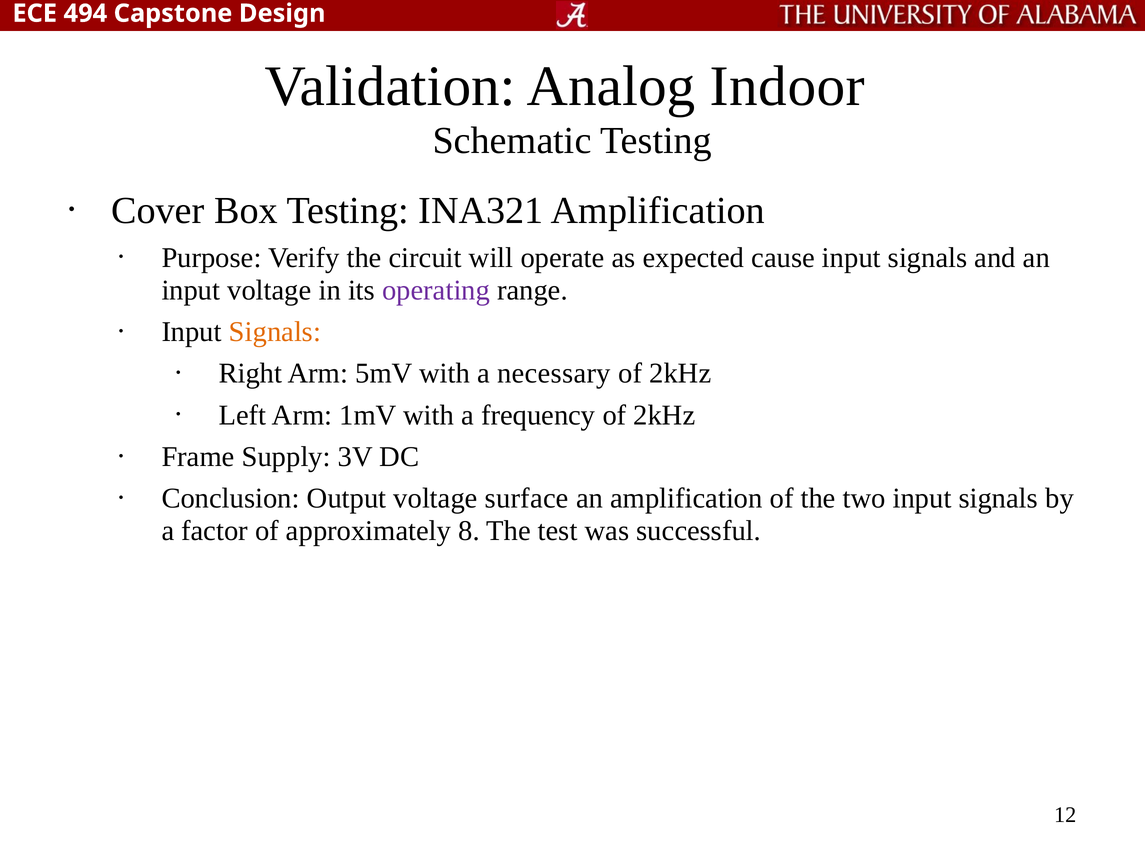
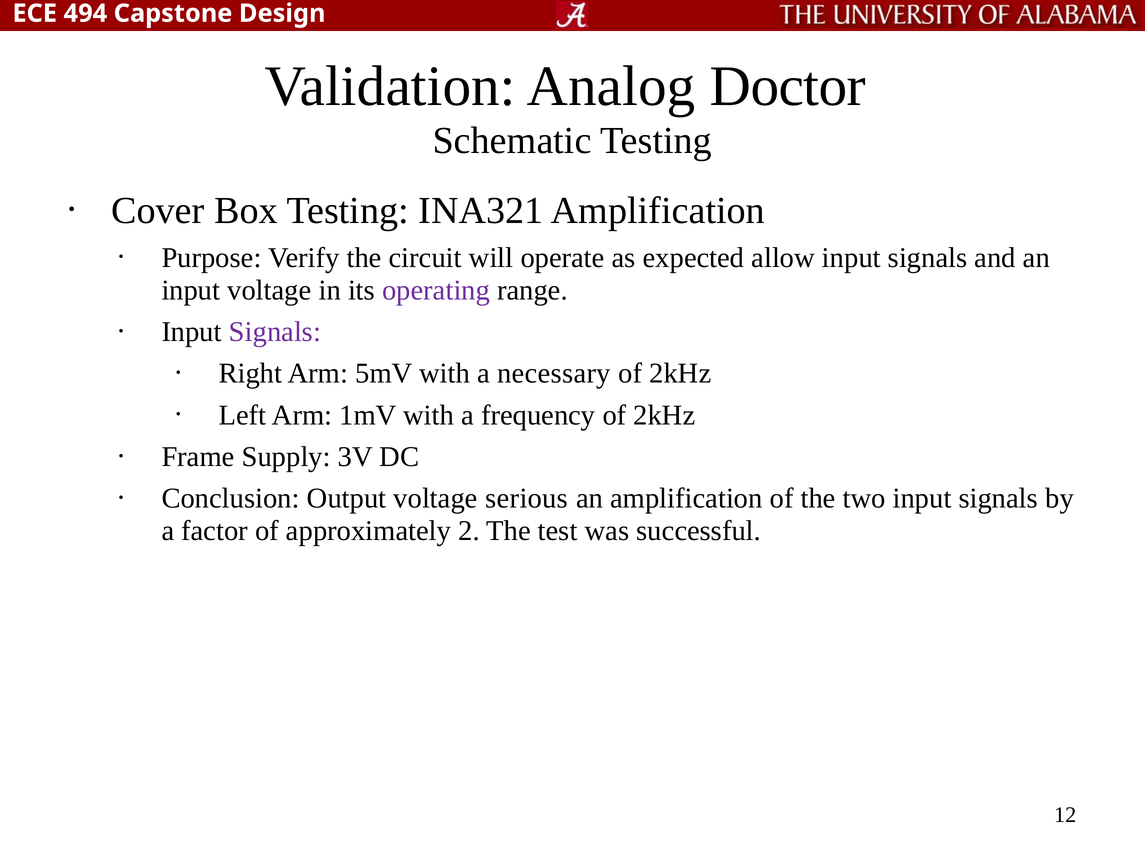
Indoor: Indoor -> Doctor (788, 86)
cause: cause -> allow (783, 258)
Signals colour: orange -> purple (275, 332)
surface: surface -> serious (527, 498)
8: 8 -> 2 (469, 531)
